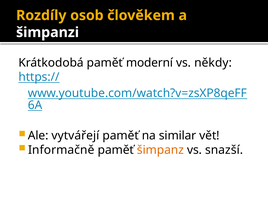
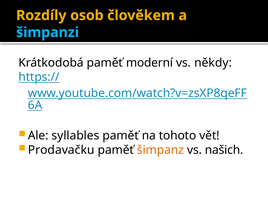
šimpanzi colour: white -> light blue (48, 32)
vytvářejí: vytvářejí -> syllables (75, 136)
similar: similar -> tohoto (178, 136)
Informačně: Informačně -> Prodavačku (61, 150)
snazší: snazší -> našich (224, 150)
